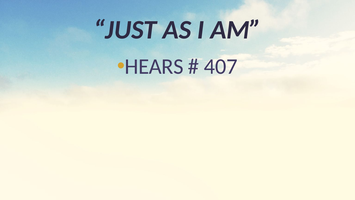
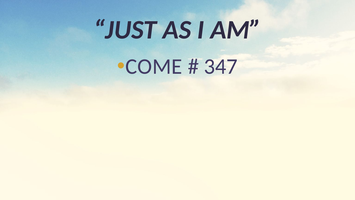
HEARS: HEARS -> COME (154, 66)
407: 407 -> 347 (221, 66)
